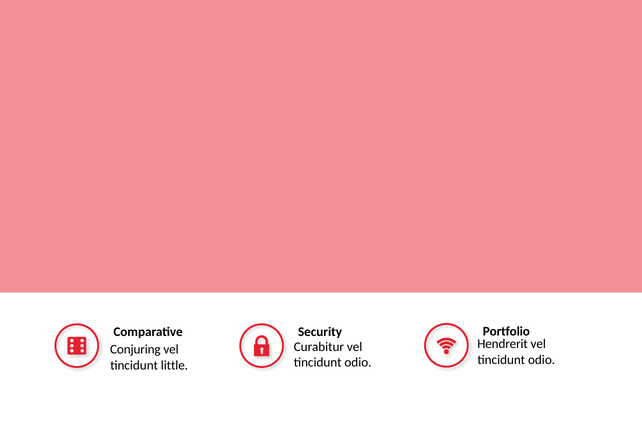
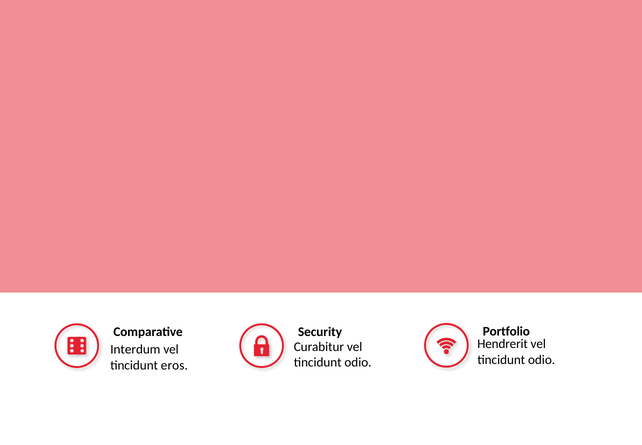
Conjuring: Conjuring -> Interdum (135, 349)
little: little -> eros (174, 365)
